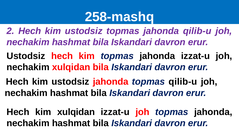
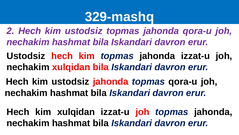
258-mashq: 258-mashq -> 329-mashq (120, 17)
jahonda qilib-u: qilib-u -> qora-u (197, 31)
topmas qilib-u: qilib-u -> qora-u (183, 81)
